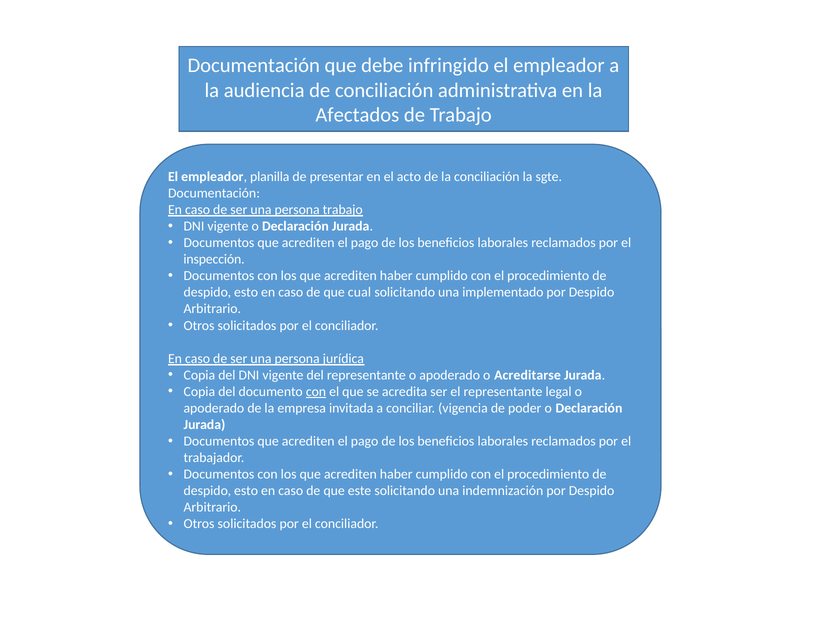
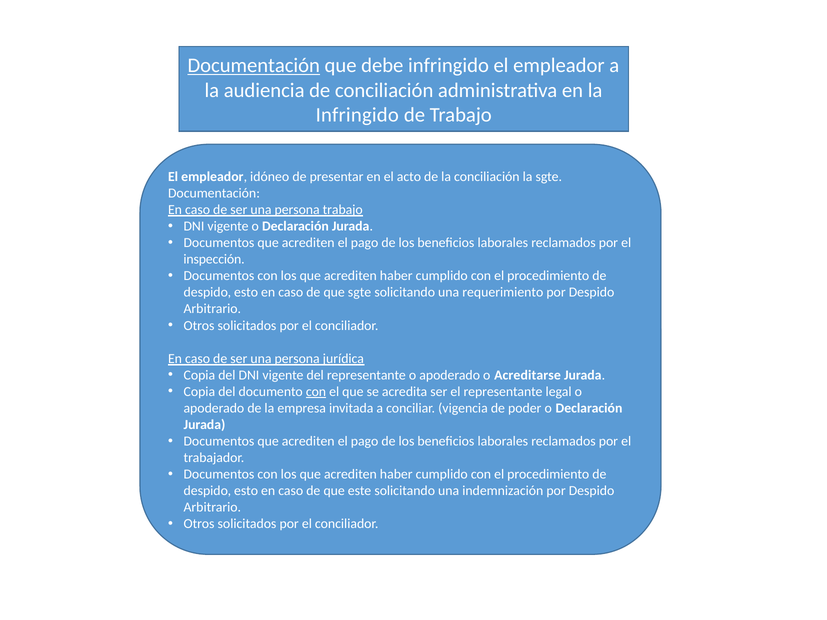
Documentación underline: none -> present (254, 66)
Afectados: Afectados -> Infringido (357, 115)
planilla: planilla -> idóneo (270, 177)
que cual: cual -> sgte (360, 293)
implementado: implementado -> requerimiento (503, 293)
